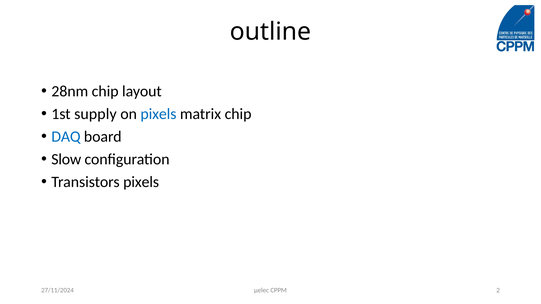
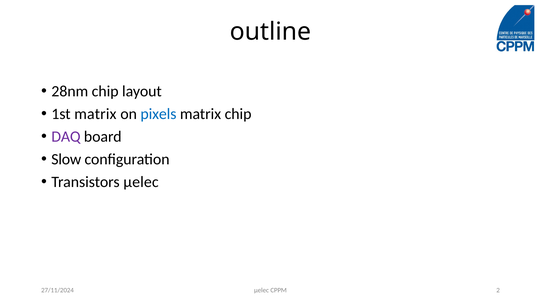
1st supply: supply -> matrix (95, 114)
DAQ colour: blue -> purple (66, 137)
Transistors pixels: pixels -> µelec (141, 182)
